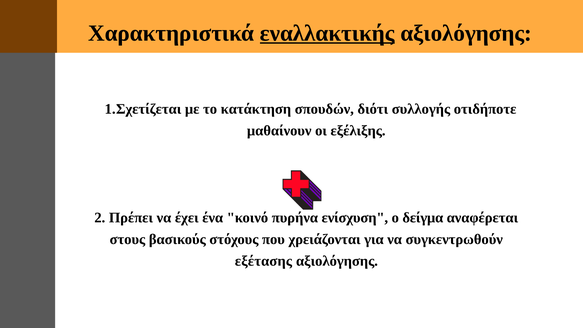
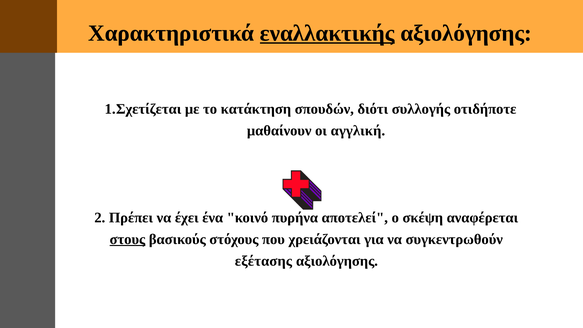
εξέλιξης: εξέλιξης -> αγγλική (358, 131)
ενίσχυση: ενίσχυση -> αποτελεί (355, 218)
δείγμα: δείγμα -> σκέψη (423, 218)
στους underline: none -> present (127, 239)
